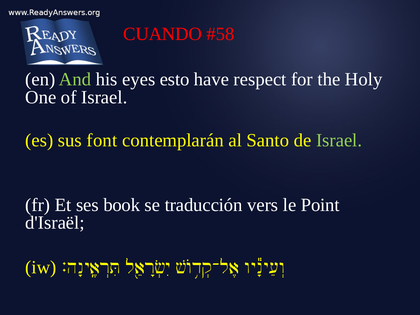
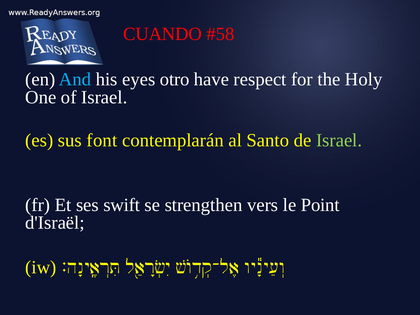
And colour: light green -> light blue (75, 79)
esto: esto -> otro (175, 79)
book: book -> swift (122, 205)
traducción: traducción -> strengthen (204, 205)
